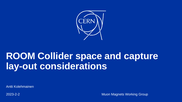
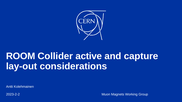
space: space -> active (89, 56)
